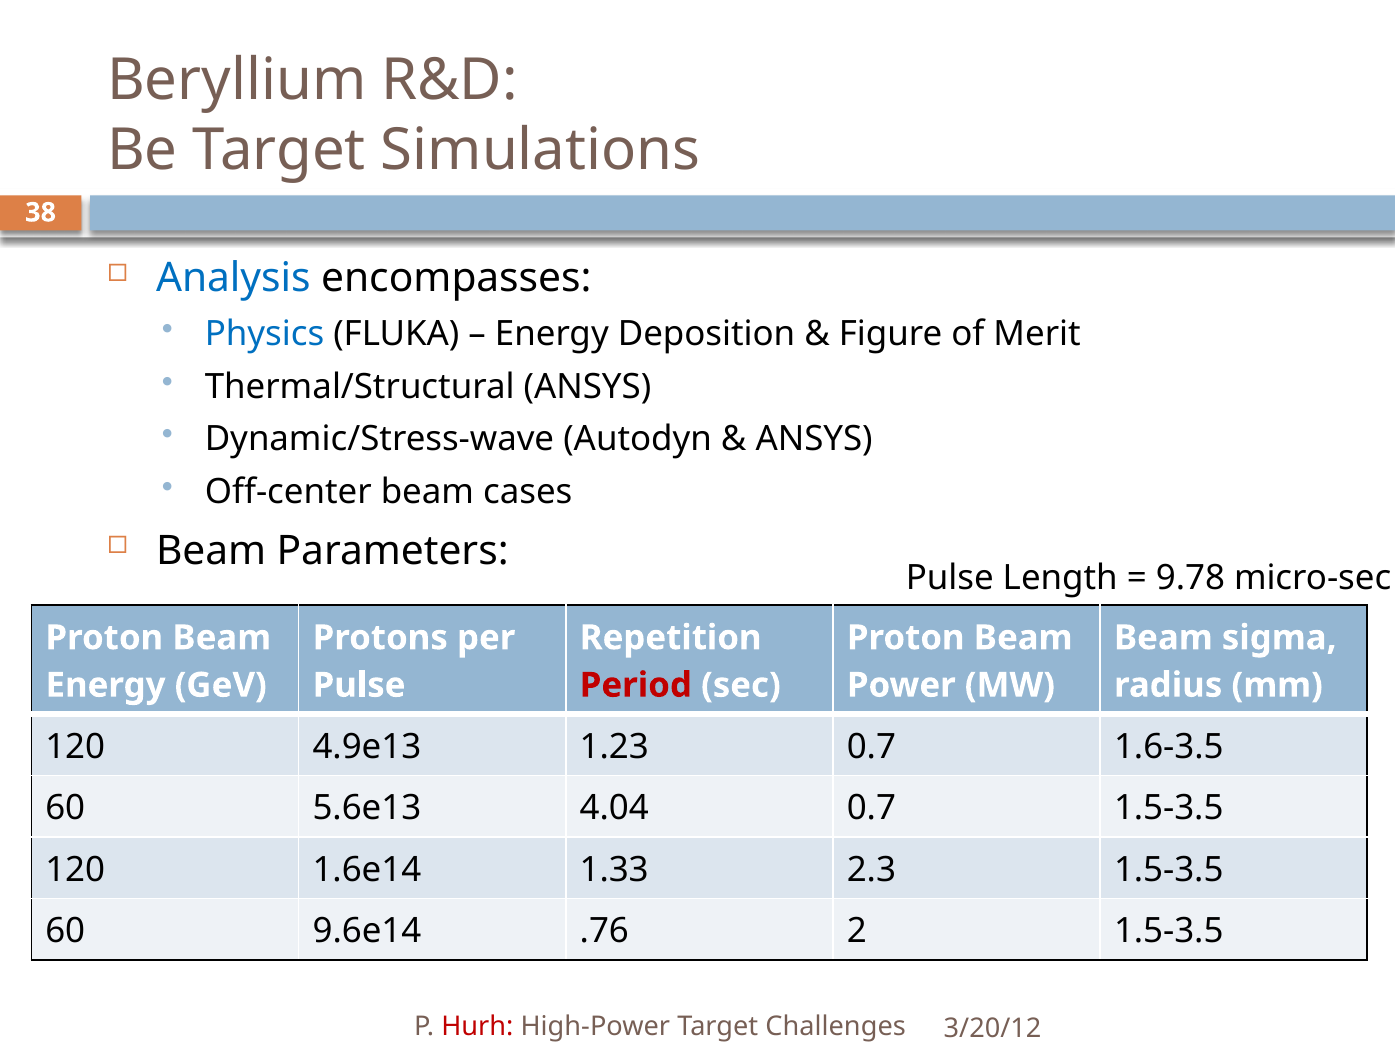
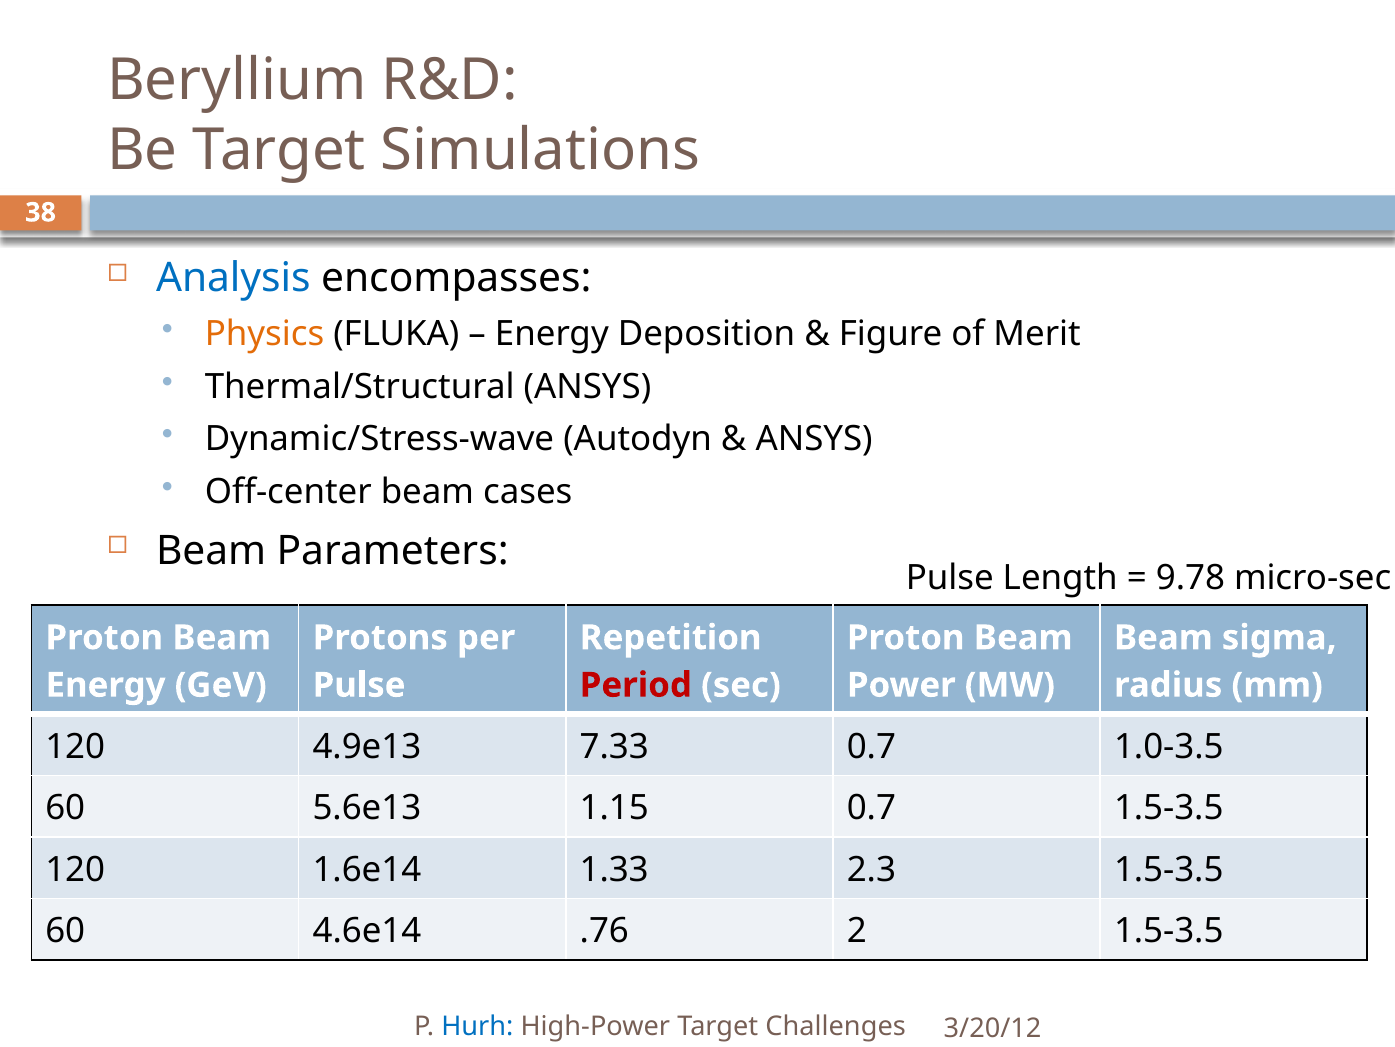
Physics colour: blue -> orange (265, 334)
1.23: 1.23 -> 7.33 (614, 746)
1.6-3.5: 1.6-3.5 -> 1.0-3.5 (1169, 746)
4.04: 4.04 -> 1.15 (614, 808)
9.6e14: 9.6e14 -> 4.6e14 (367, 931)
Hurh colour: red -> blue (477, 1025)
